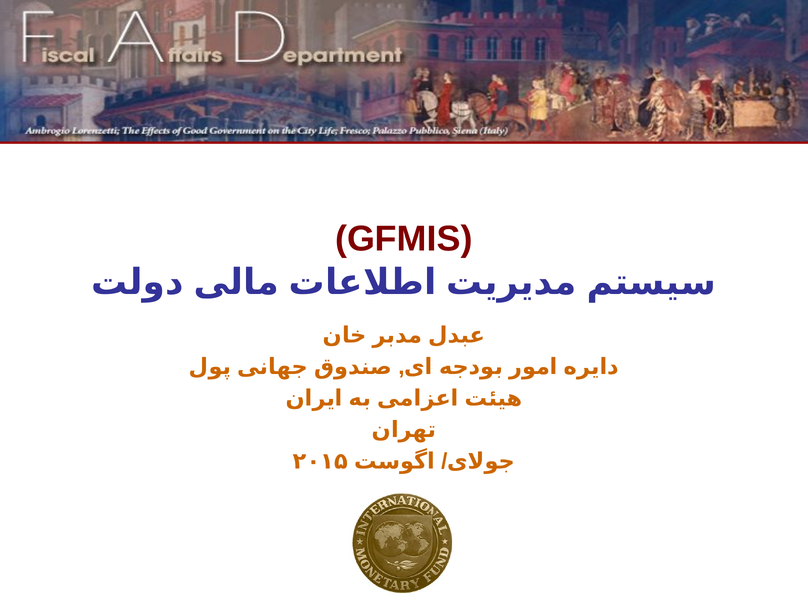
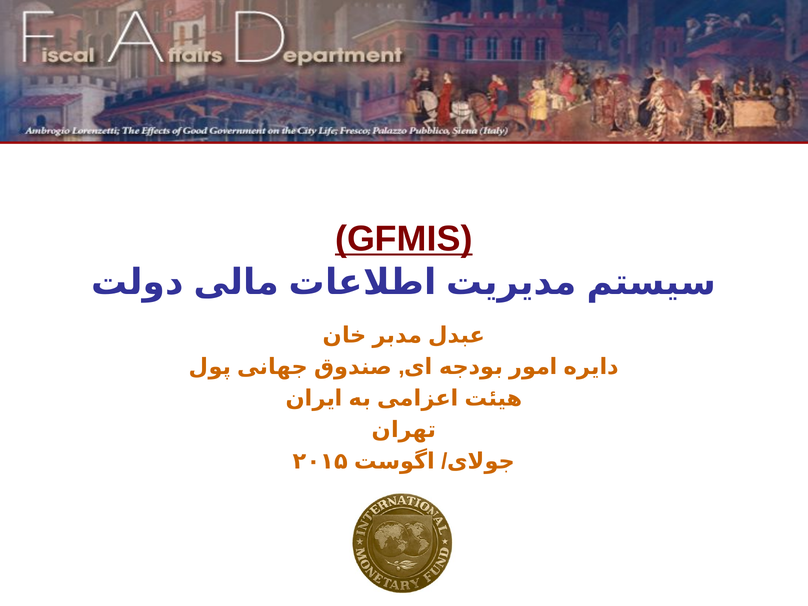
GFMIS underline: none -> present (404, 239)
